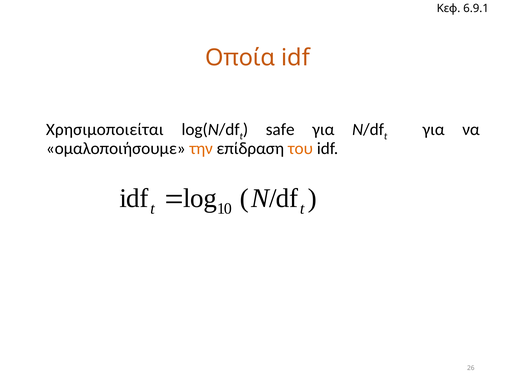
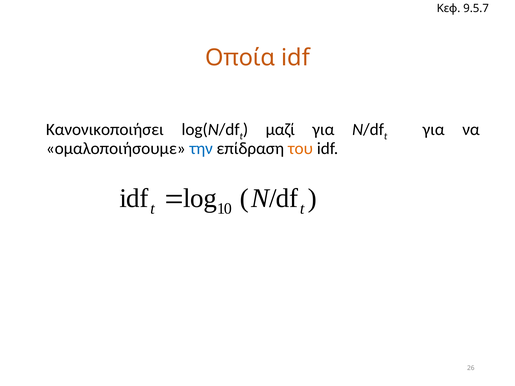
6.9.1: 6.9.1 -> 9.5.7 (476, 8)
Χρησιμοποιείται: Χρησιμοποιείται -> Κανονικοποιήσει (105, 130)
safe: safe -> μαζί (280, 130)
την colour: orange -> blue (201, 149)
